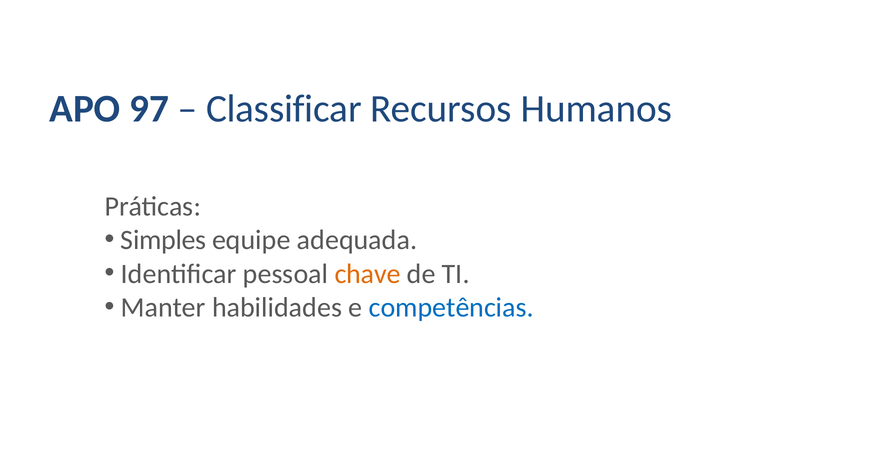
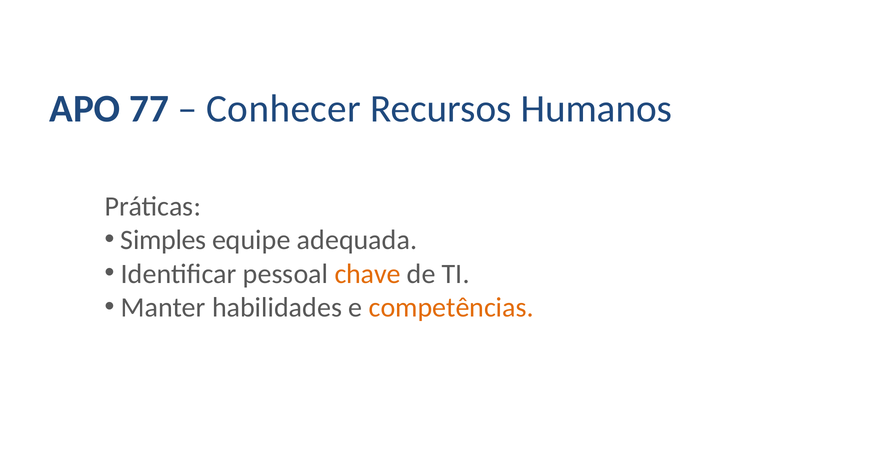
97: 97 -> 77 (149, 109)
Classificar: Classificar -> Conhecer (284, 109)
competências colour: blue -> orange (451, 308)
